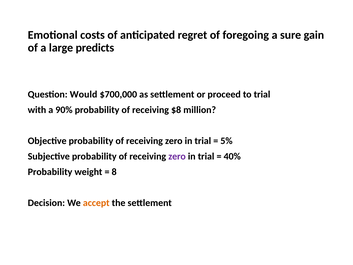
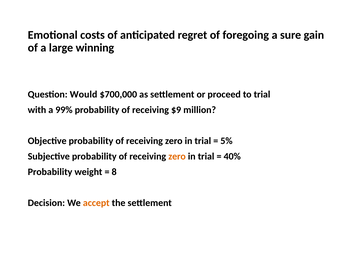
predicts: predicts -> winning (95, 48)
90%: 90% -> 99% (64, 110)
$8: $8 -> $9 (176, 110)
zero colour: purple -> orange (177, 156)
